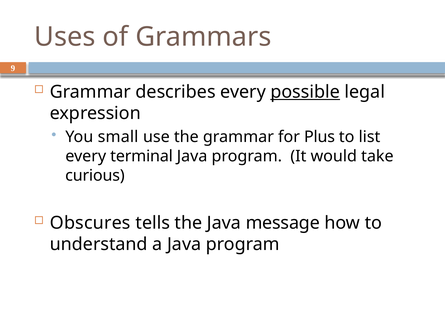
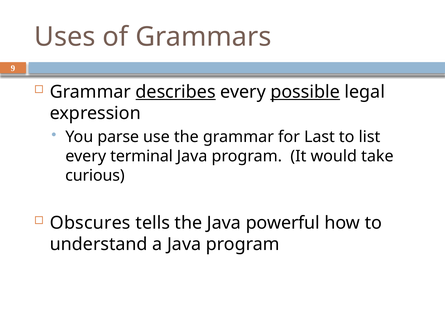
describes underline: none -> present (176, 92)
small: small -> parse (118, 137)
Plus: Plus -> Last (319, 137)
message: message -> powerful (283, 223)
